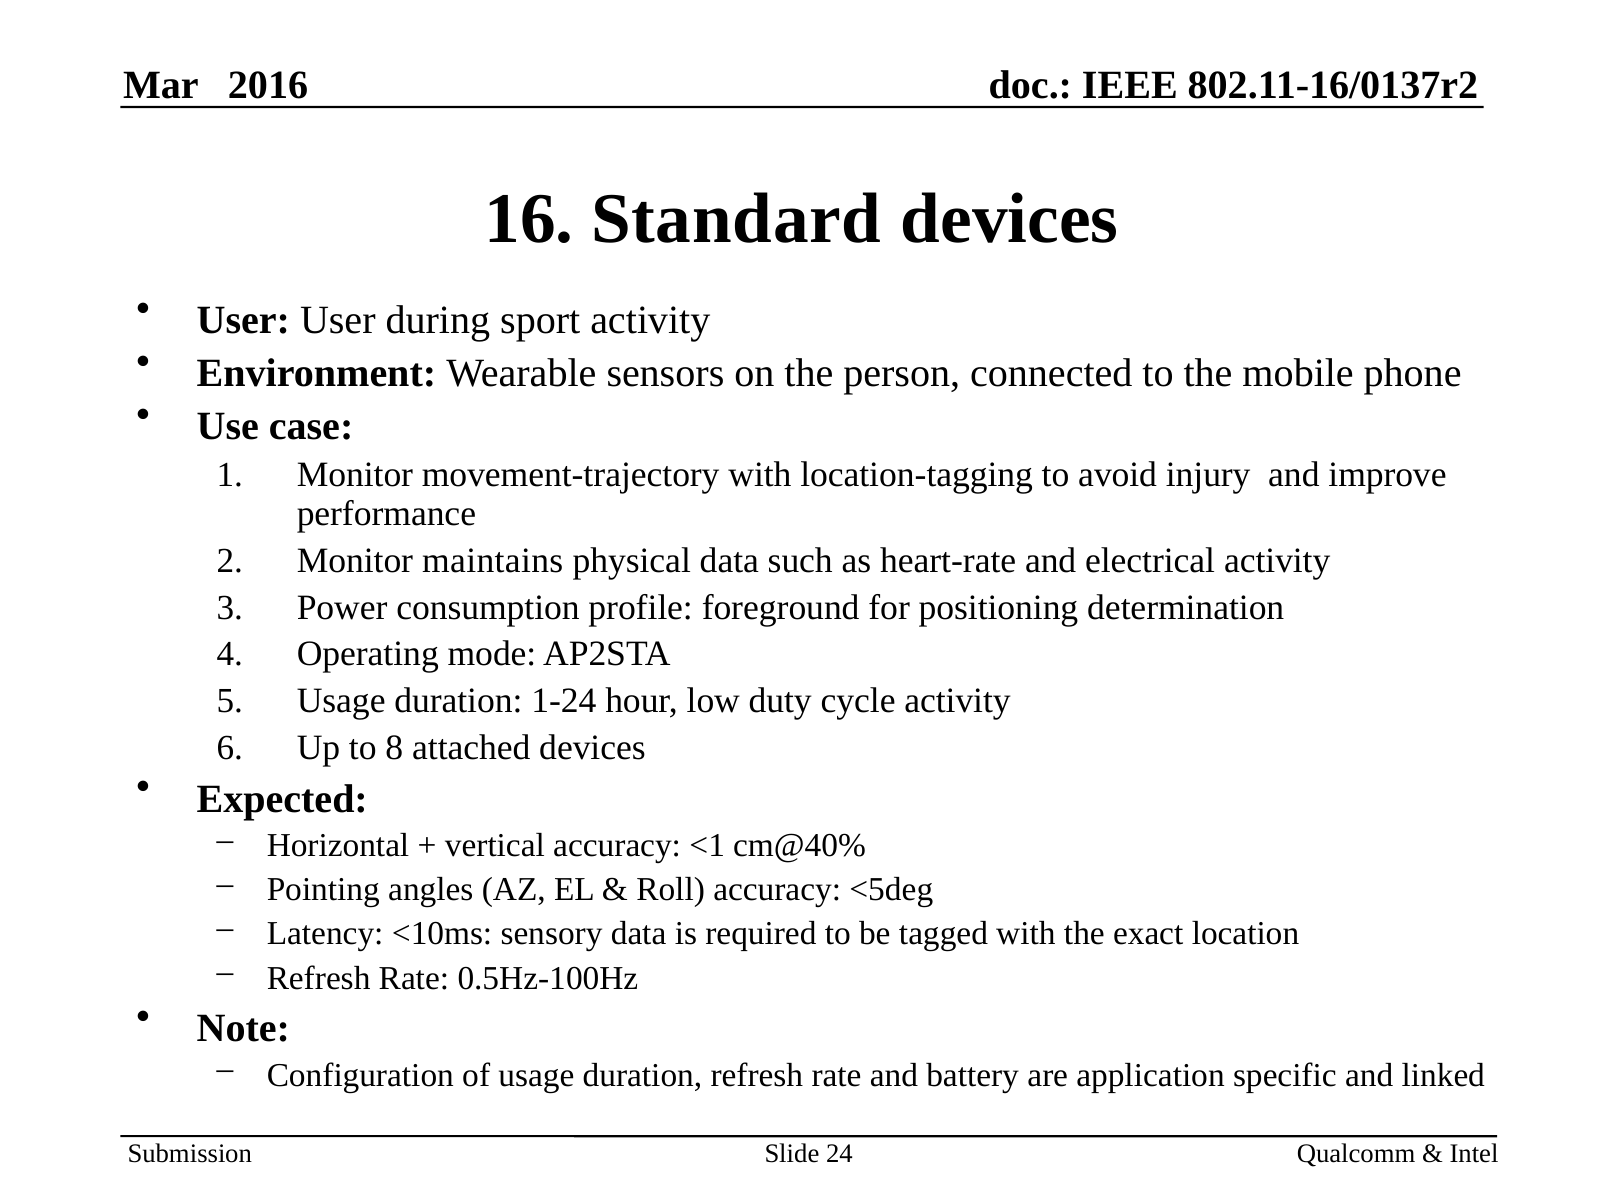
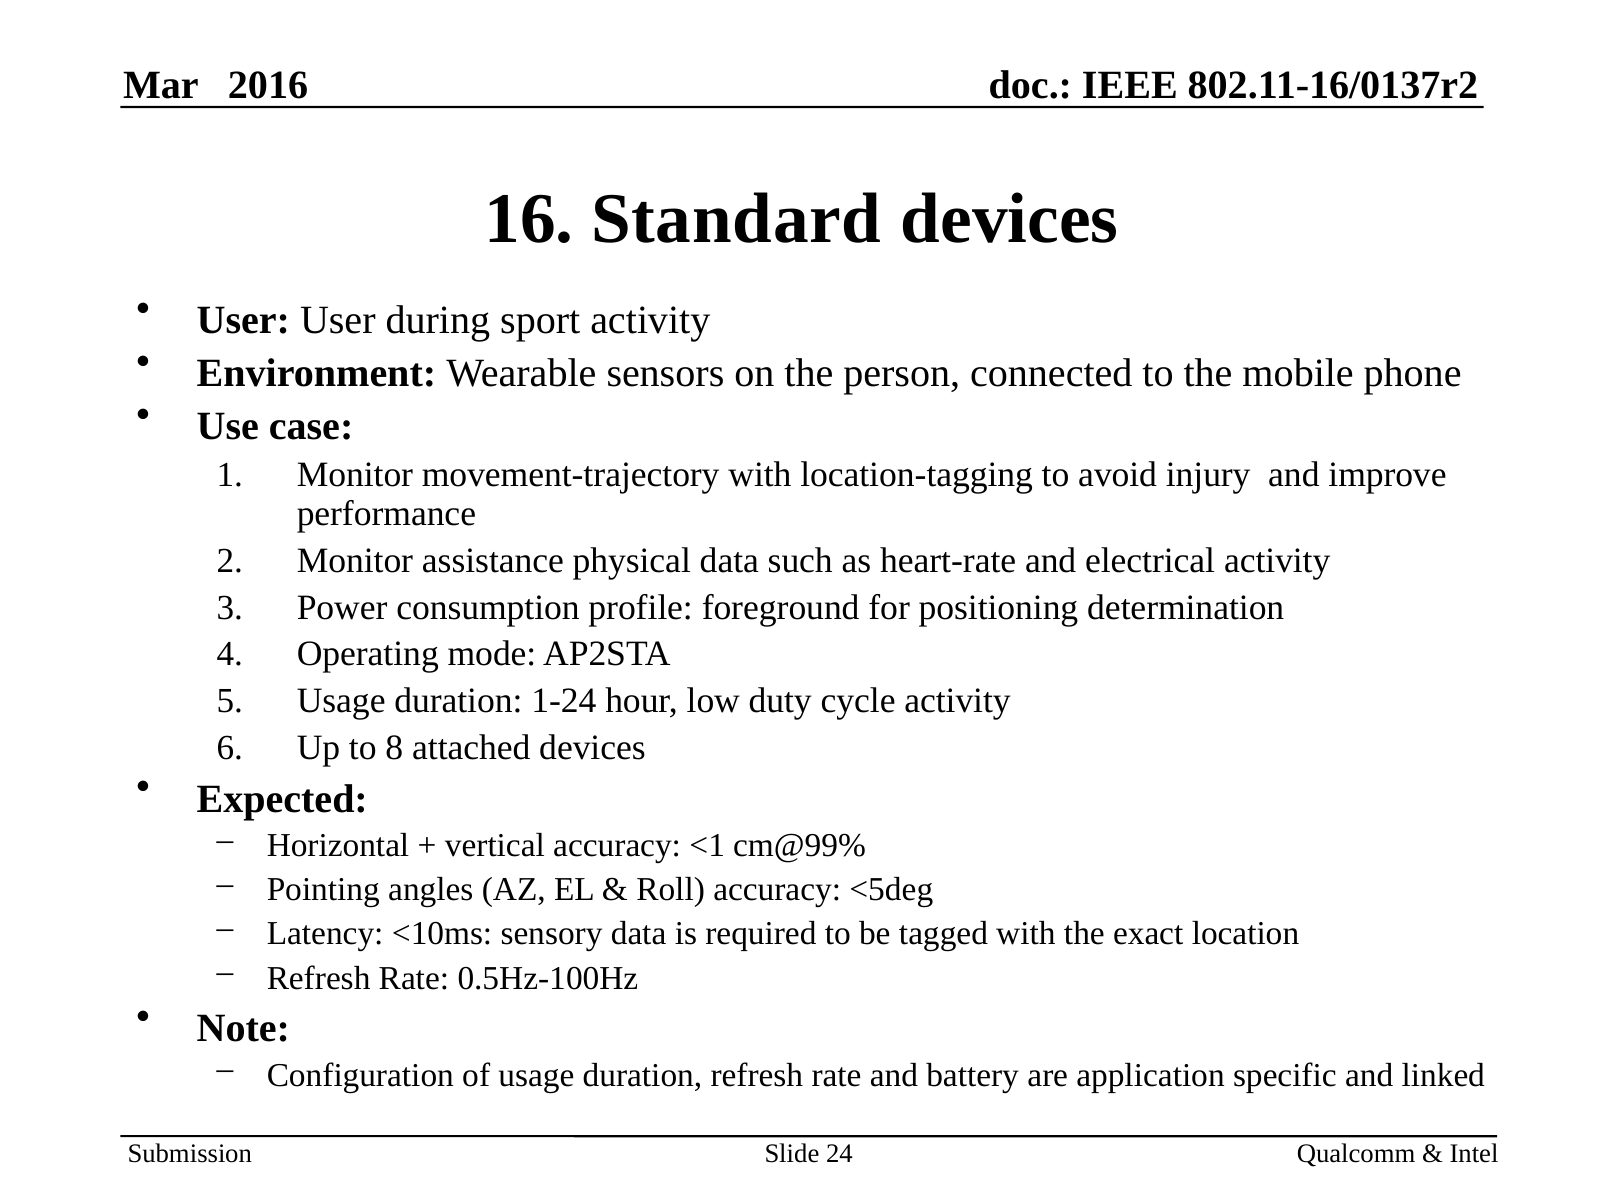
maintains: maintains -> assistance (493, 561)
cm@40%: cm@40% -> cm@99% (800, 846)
